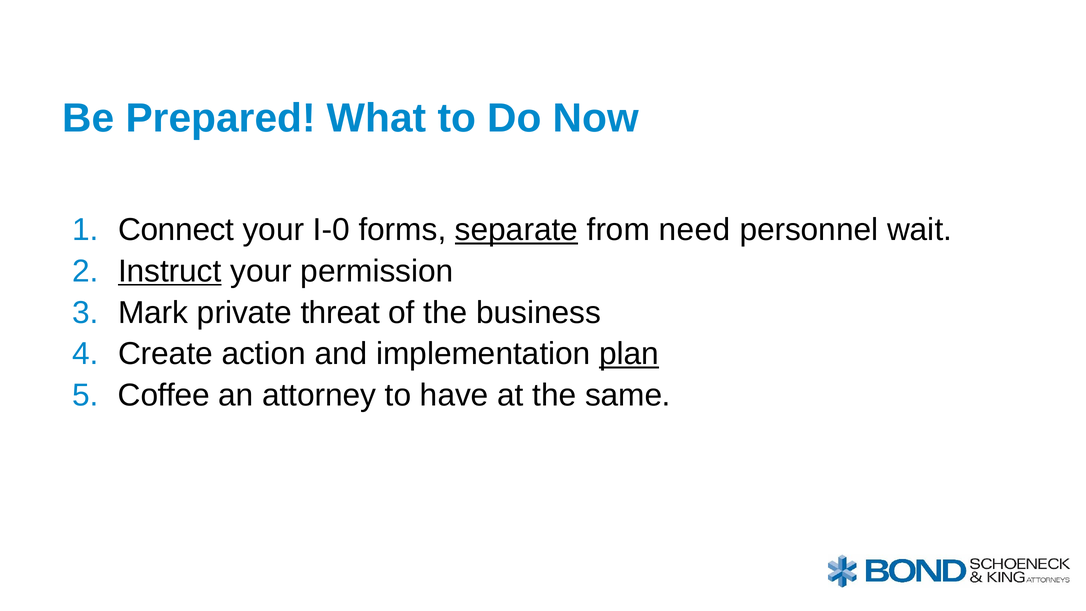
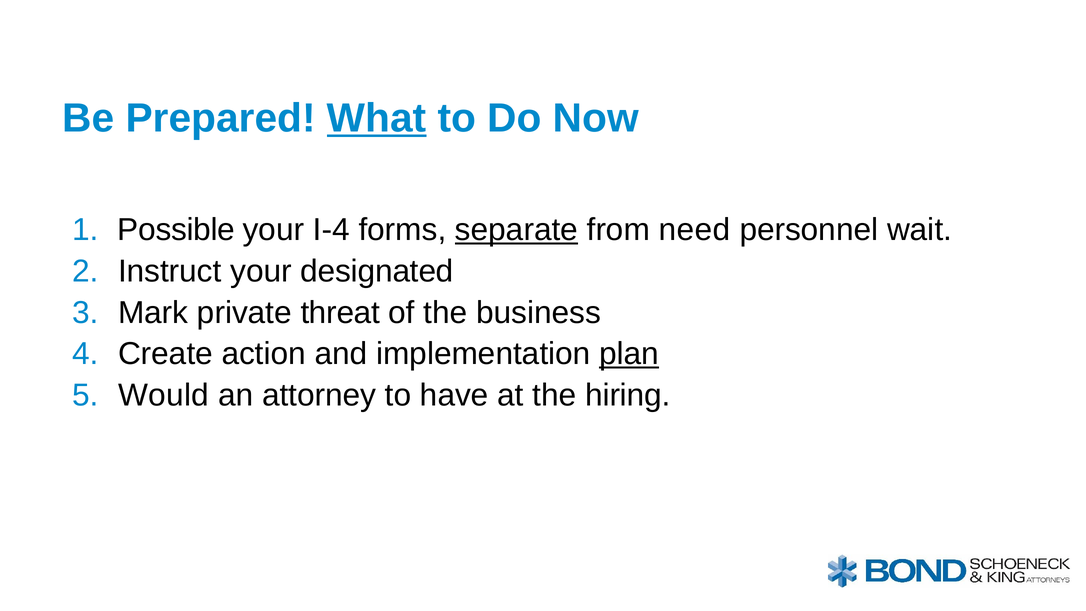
What underline: none -> present (377, 118)
Connect: Connect -> Possible (176, 230)
I-0: I-0 -> I-4 (331, 230)
Instruct underline: present -> none (170, 271)
permission: permission -> designated (377, 271)
Coffee: Coffee -> Would (164, 395)
same: same -> hiring (628, 395)
